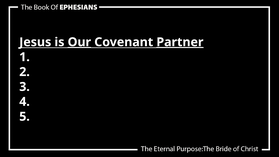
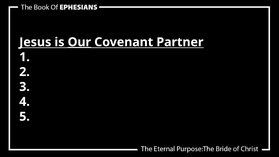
Partner underline: present -> none (180, 42)
